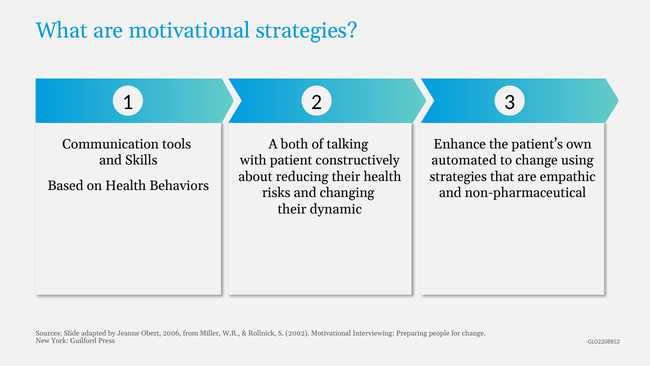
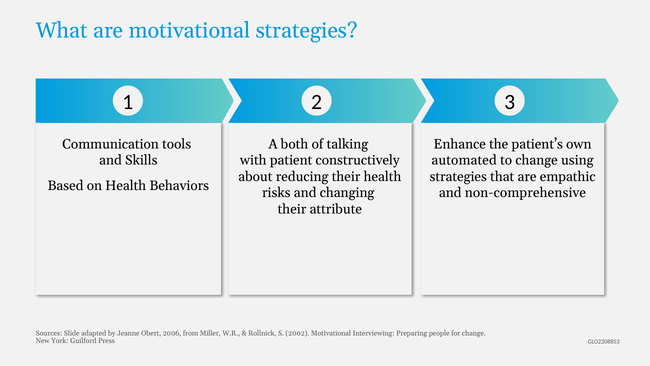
non-pharmaceutical: non-pharmaceutical -> non-comprehensive (525, 193)
dynamic: dynamic -> attribute (336, 209)
